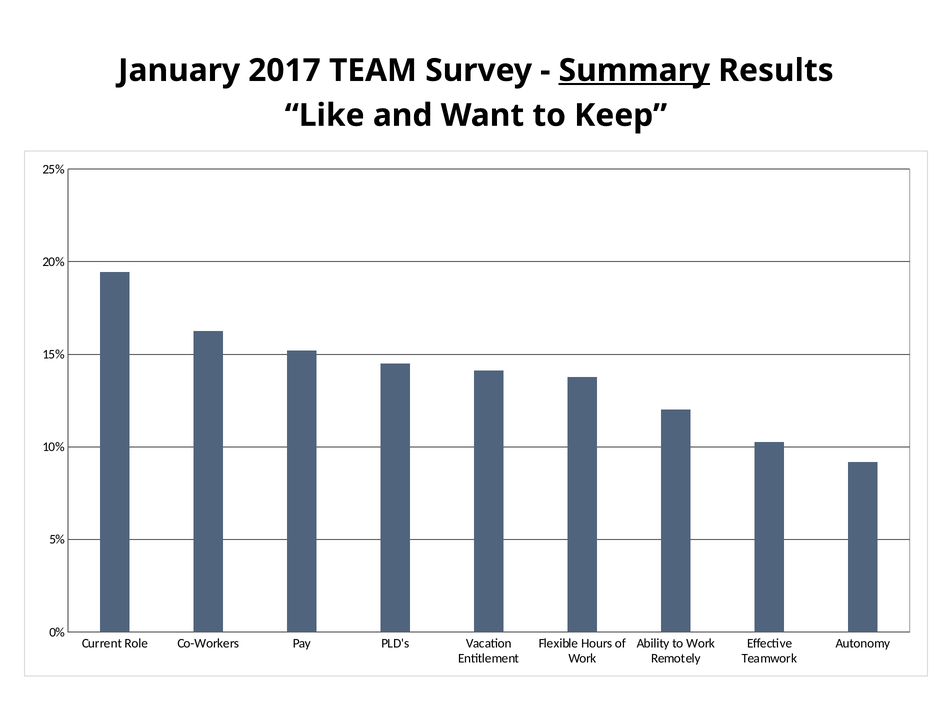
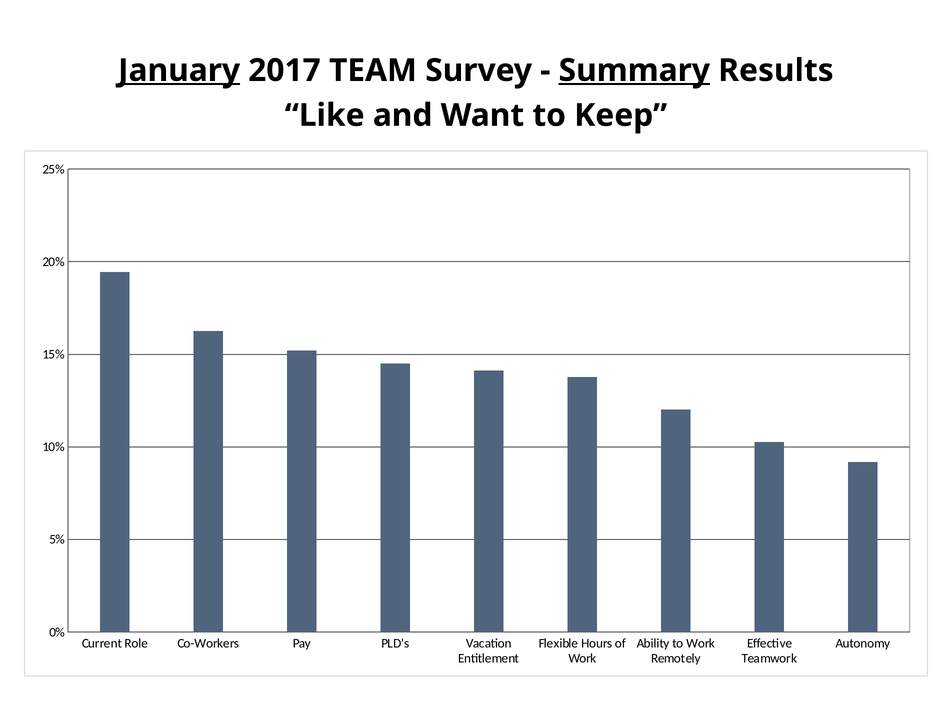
January underline: none -> present (179, 70)
